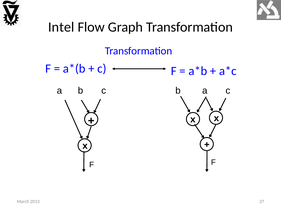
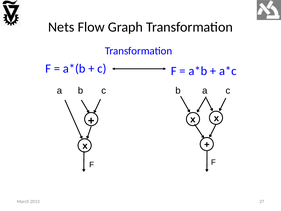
Intel: Intel -> Nets (61, 27)
